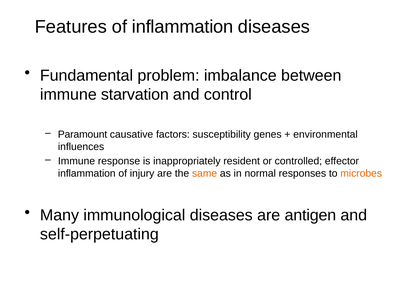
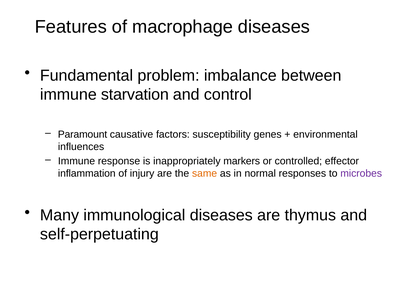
of inflammation: inflammation -> macrophage (183, 27)
resident: resident -> markers (242, 161)
microbes colour: orange -> purple (361, 174)
antigen: antigen -> thymus (310, 215)
